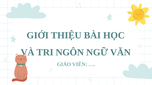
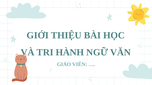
NGÔN: NGÔN -> HÀNH (70, 53)
